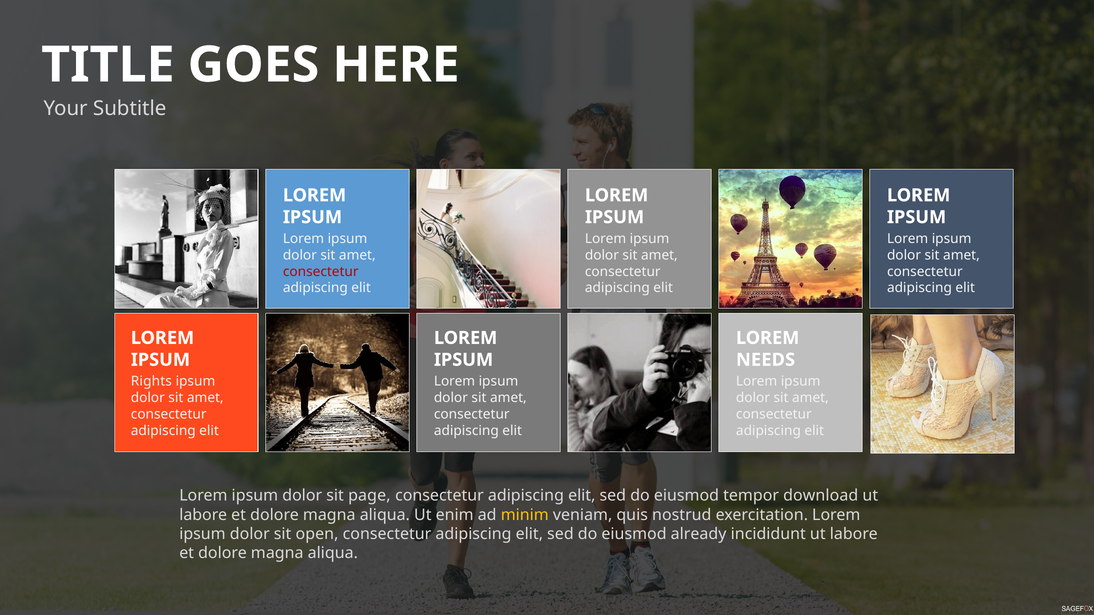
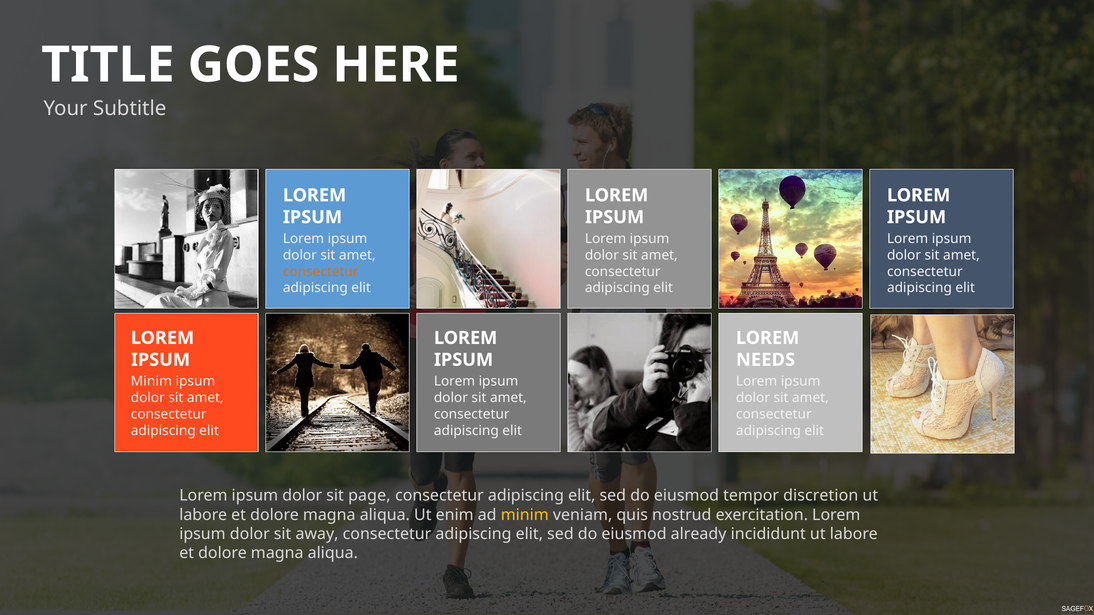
consectetur colour: red -> orange (321, 272)
Rights: Rights -> Minim (151, 382)
download: download -> discretion (821, 496)
open: open -> away (317, 534)
